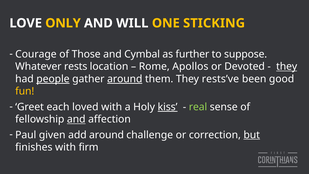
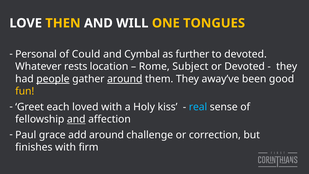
ONLY: ONLY -> THEN (63, 23)
STICKING: STICKING -> TONGUES (214, 23)
Courage: Courage -> Personal (36, 54)
Those: Those -> Could (86, 54)
to suppose: suppose -> devoted (246, 54)
Apollos: Apollos -> Subject (190, 66)
they underline: present -> none (287, 66)
rests’ve: rests’ve -> away’ve (220, 79)
kiss underline: present -> none (168, 107)
real colour: light green -> light blue (198, 107)
given: given -> grace (52, 135)
but underline: present -> none (252, 135)
